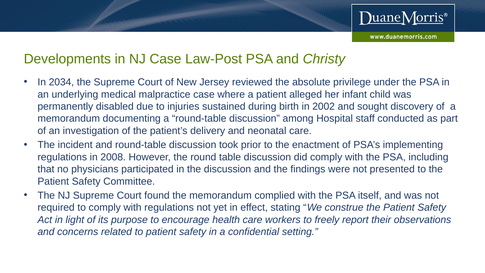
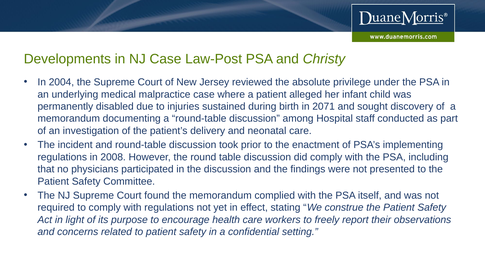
2034: 2034 -> 2004 (61, 82)
2002: 2002 -> 2071 (324, 106)
